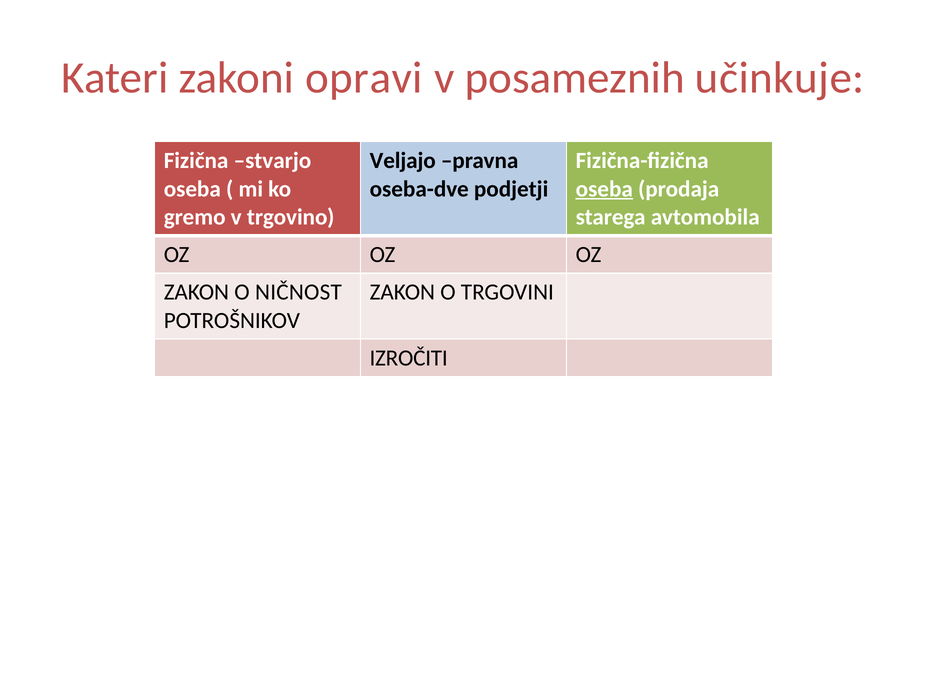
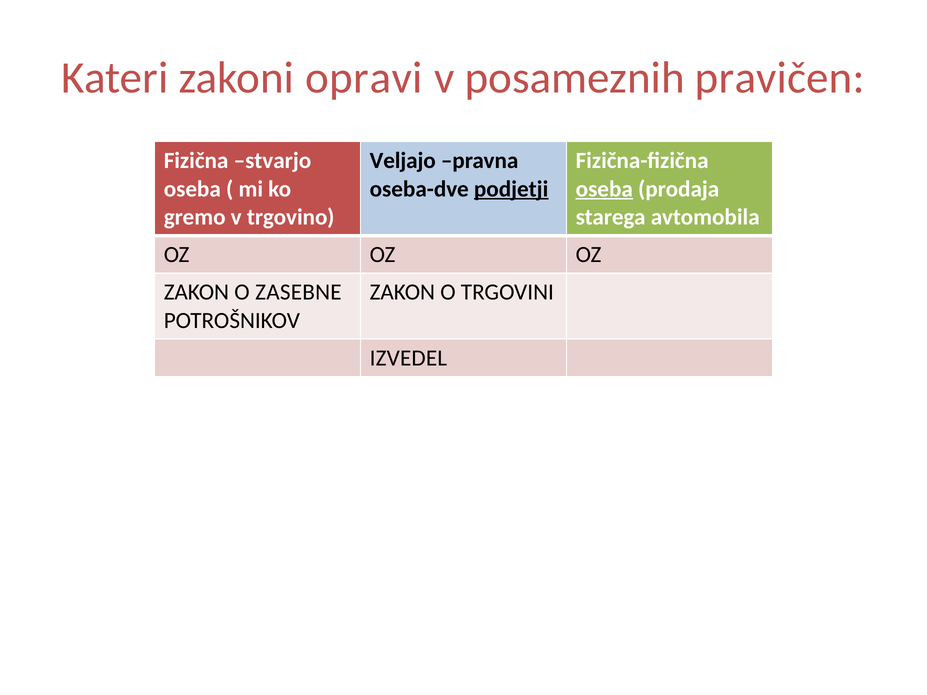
učinkuje: učinkuje -> pravičen (780, 78)
podjetji underline: none -> present (511, 189)
NIČNOST: NIČNOST -> ZASEBNE (298, 292)
IZROČITI: IZROČITI -> IZVEDEL (408, 358)
